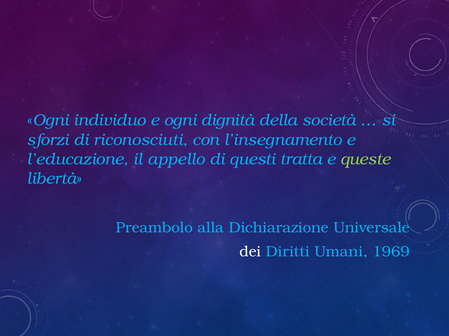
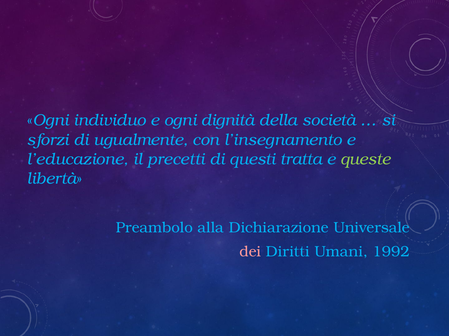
riconosciuti: riconosciuti -> ugualmente (141, 140)
appello: appello -> precetti (176, 159)
dei colour: white -> pink (250, 252)
1969: 1969 -> 1992 (391, 252)
